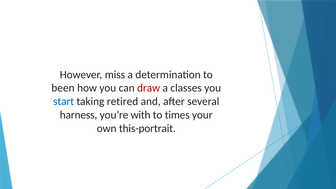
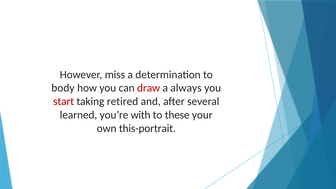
been: been -> body (63, 88)
classes: classes -> always (186, 88)
start colour: blue -> red (64, 101)
harness: harness -> learned (79, 115)
times: times -> these (177, 115)
